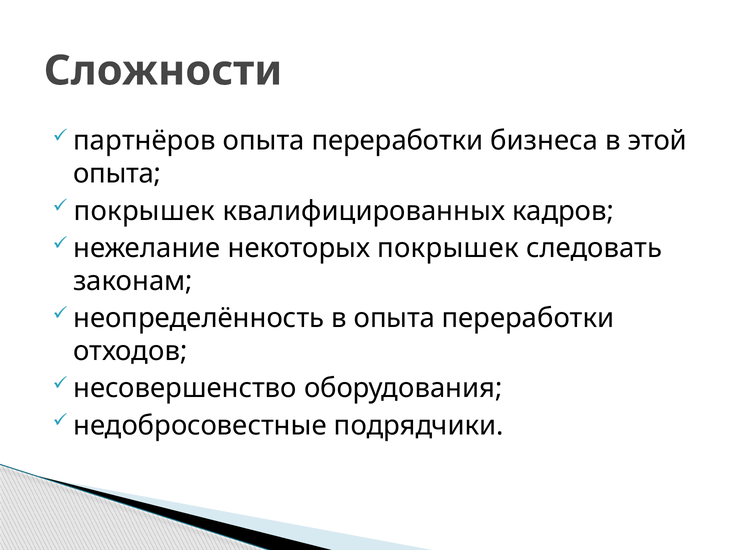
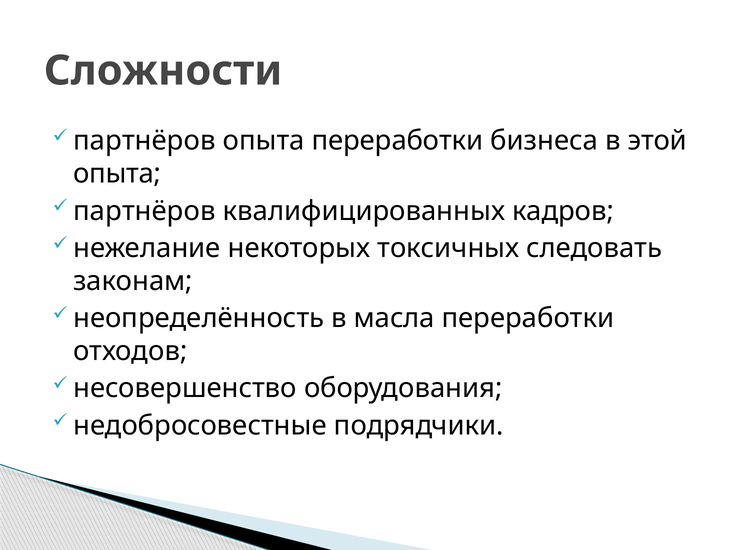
покрышек: покрышек -> партнёров (144, 211)
некоторых покрышек: покрышек -> токсичных (448, 248)
в опыта: опыта -> масла (394, 318)
